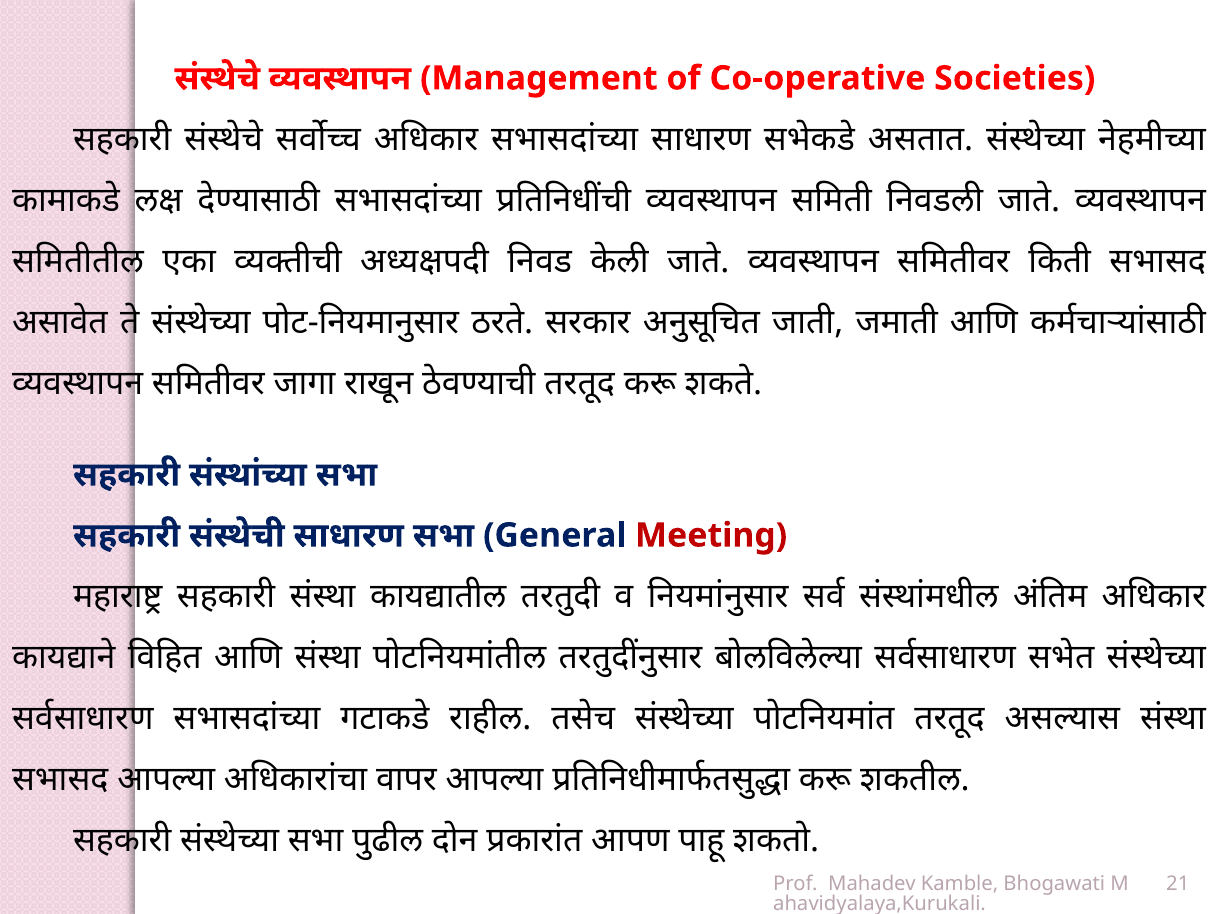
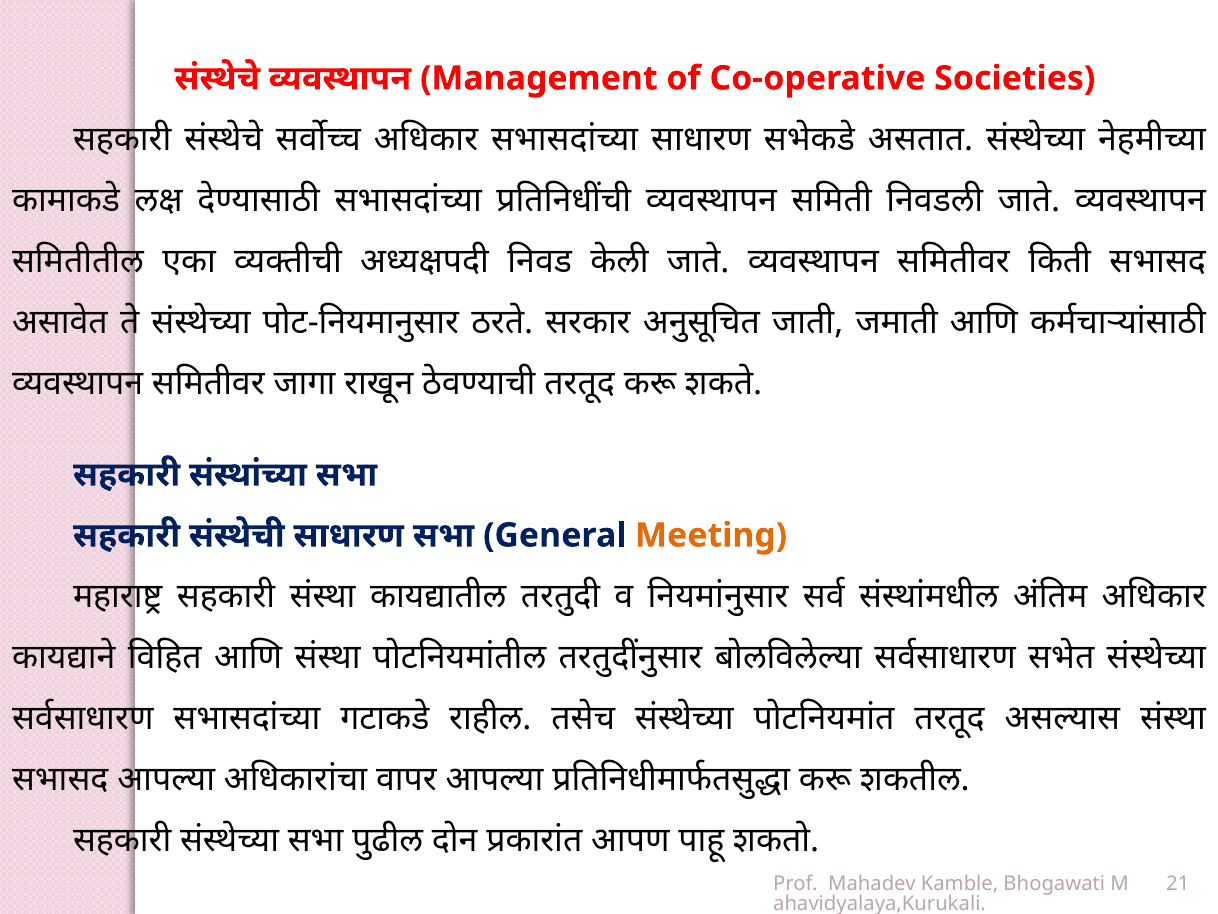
Meeting colour: red -> orange (711, 535)
